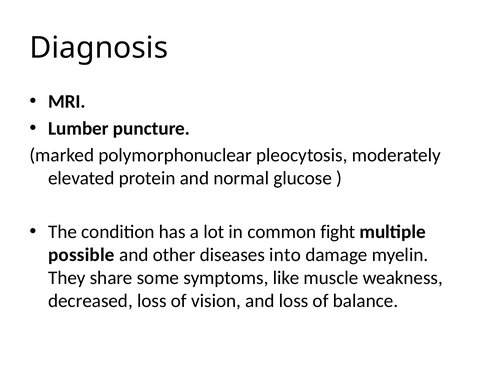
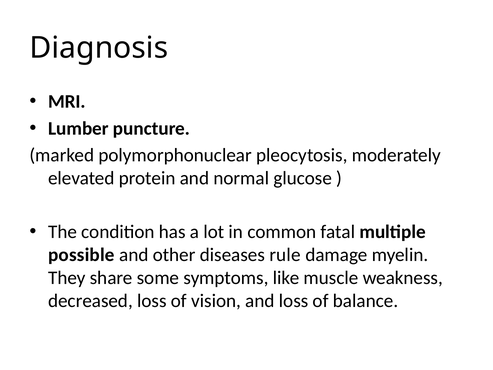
fight: fight -> fatal (338, 232)
into: into -> rule (285, 255)
